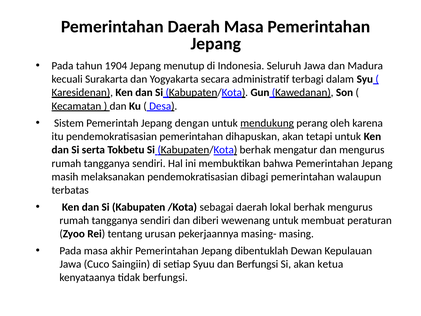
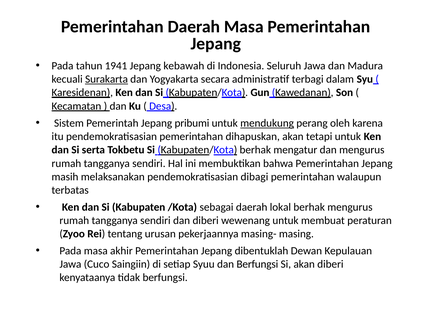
1904: 1904 -> 1941 (116, 66)
menutup: menutup -> kebawah (184, 66)
Surakarta underline: none -> present (107, 79)
dengan: dengan -> pribumi (192, 123)
akan ketua: ketua -> diberi (330, 264)
